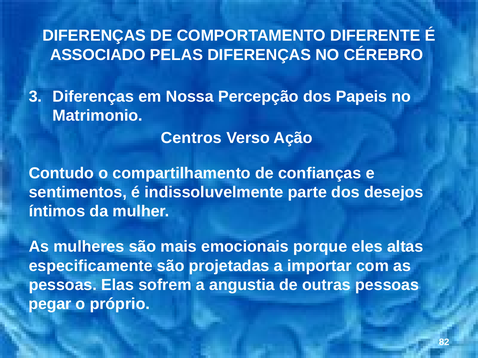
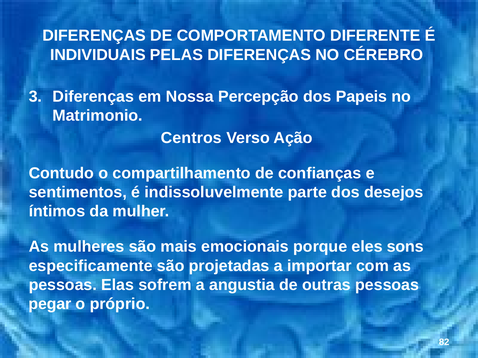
ASSOCIADO: ASSOCIADO -> INDIVIDUAIS (98, 55)
altas: altas -> sons (405, 247)
